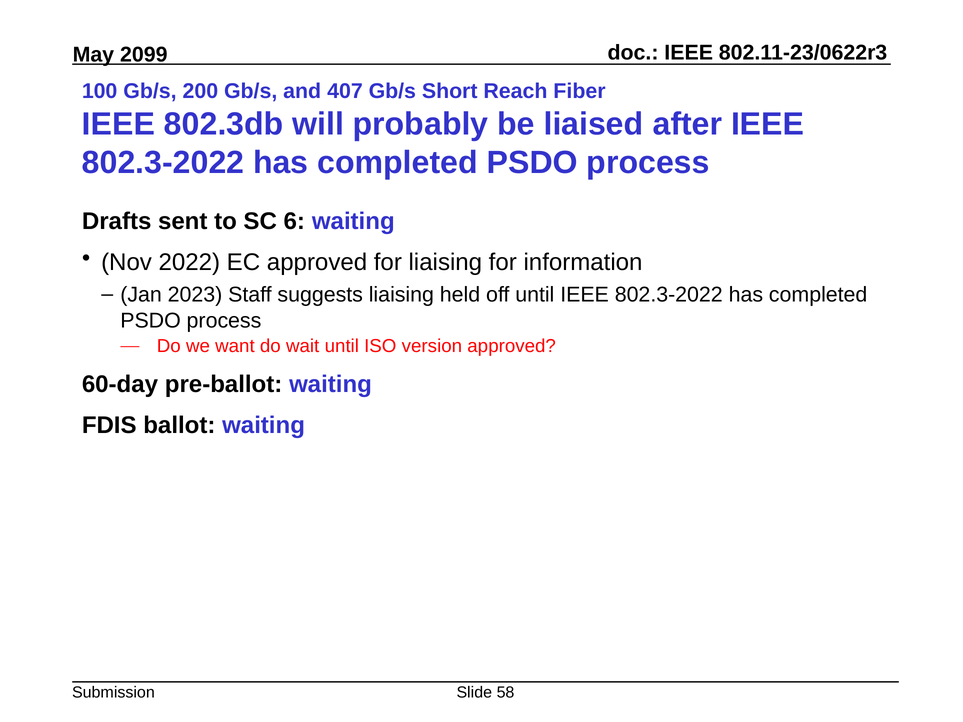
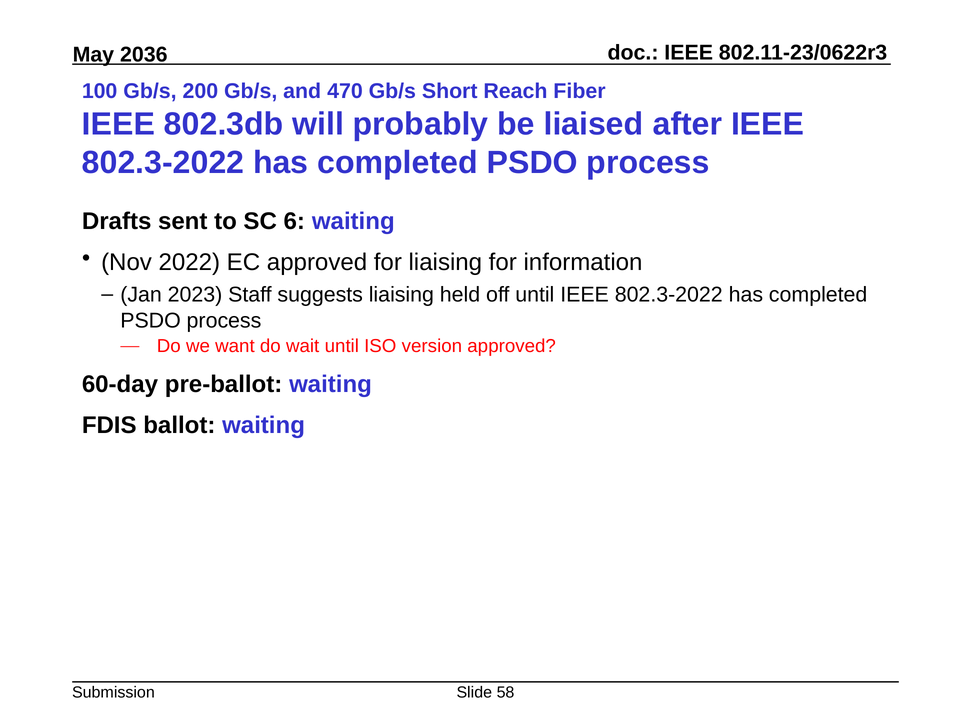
2099: 2099 -> 2036 (144, 55)
407: 407 -> 470 (345, 91)
